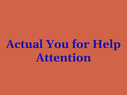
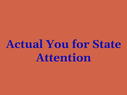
Help: Help -> State (107, 44)
